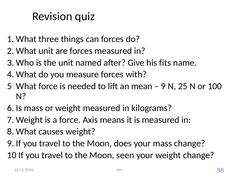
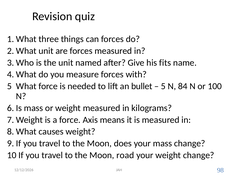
mean: mean -> bullet (142, 86)
9: 9 -> 5 (163, 86)
25: 25 -> 84 (183, 86)
seen: seen -> road (125, 156)
